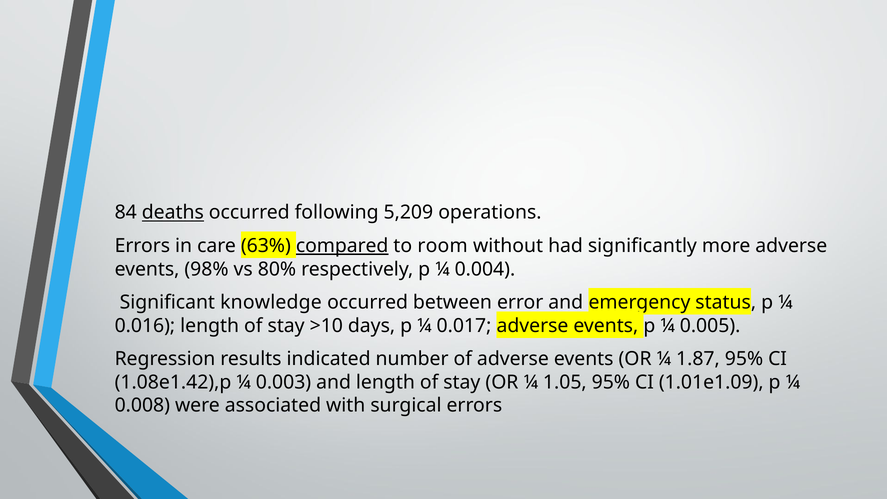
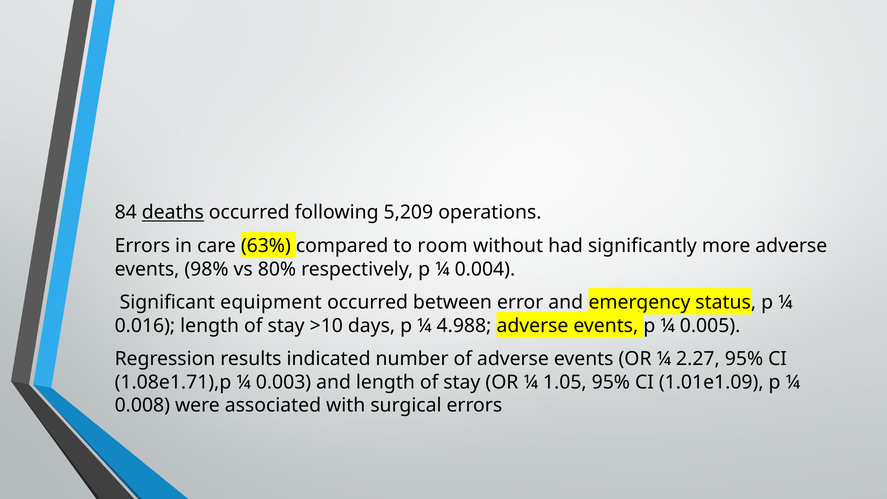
compared underline: present -> none (342, 246)
knowledge: knowledge -> equipment (271, 302)
0.017: 0.017 -> 4.988 (464, 326)
1.87: 1.87 -> 2.27 (698, 359)
1.08e1.42),p: 1.08e1.42),p -> 1.08e1.71),p (173, 382)
